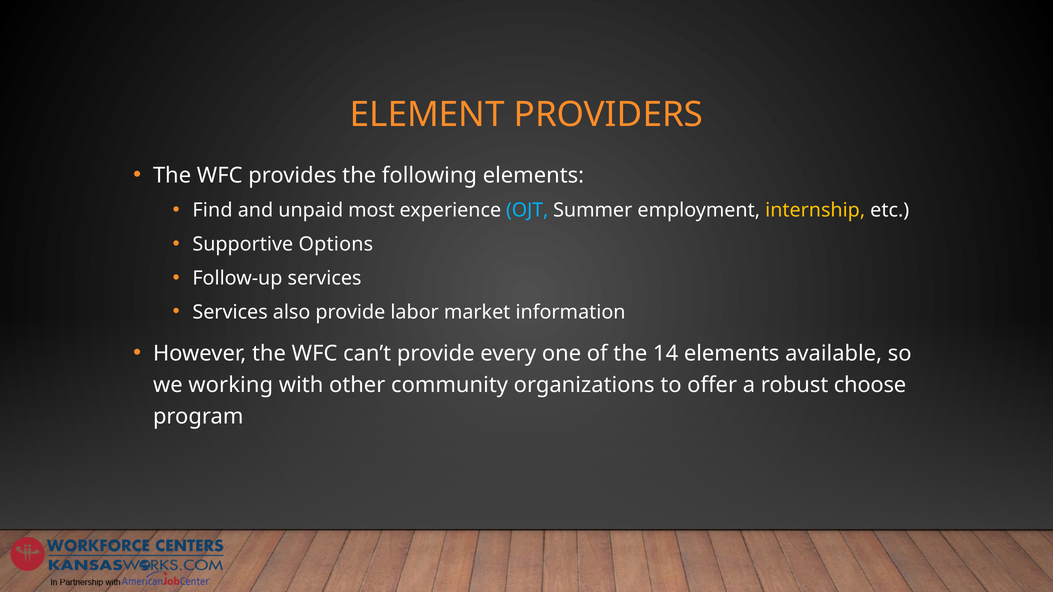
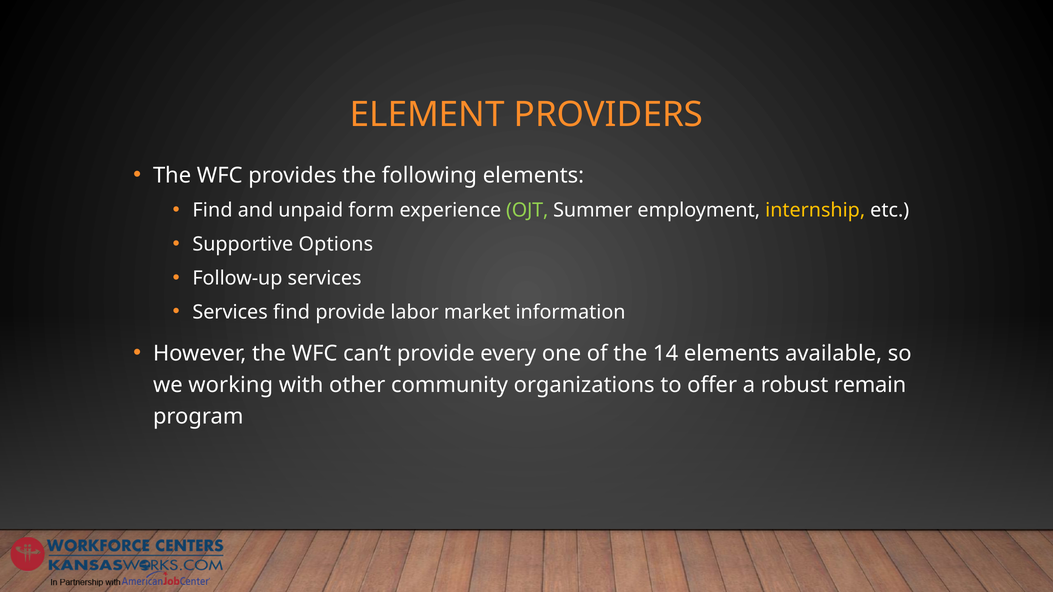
most: most -> form (371, 211)
OJT colour: light blue -> light green (527, 211)
Services also: also -> find (292, 312)
choose: choose -> remain (870, 385)
